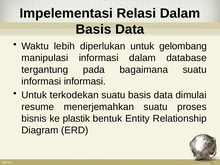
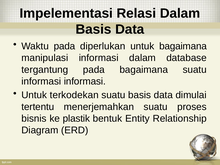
Waktu lebih: lebih -> pada (65, 46)
untuk gelombang: gelombang -> bagaimana (183, 46)
resume: resume -> tertentu (38, 107)
